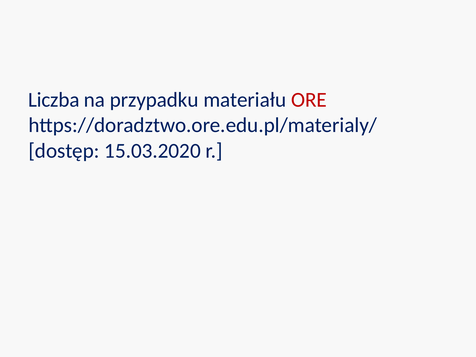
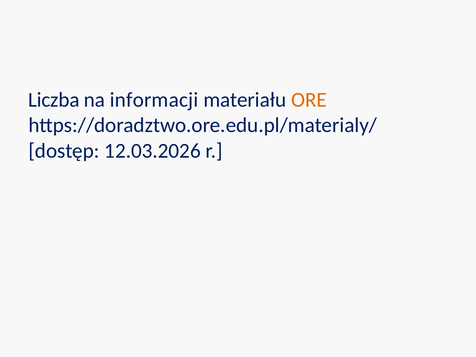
przypadku: przypadku -> informacji (154, 100)
ORE colour: red -> orange (309, 100)
15.03.2020: 15.03.2020 -> 12.03.2026 (153, 151)
